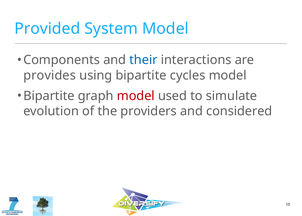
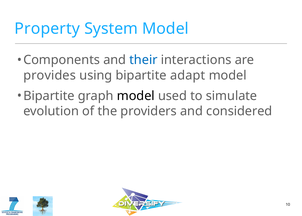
Provided: Provided -> Property (47, 29)
cycles: cycles -> adapt (188, 75)
model colour: red -> black (136, 96)
